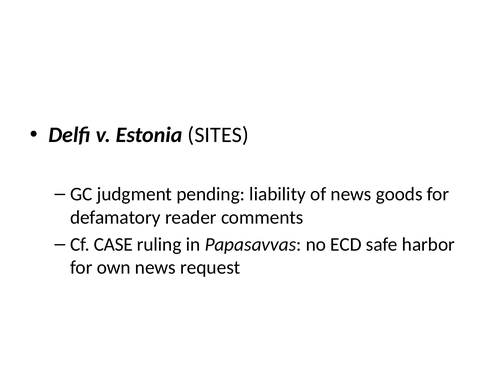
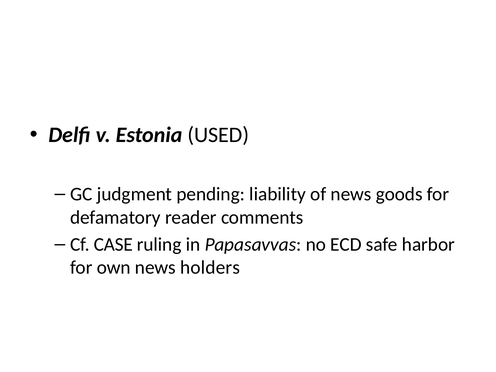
SITES: SITES -> USED (218, 135)
request: request -> holders (210, 268)
